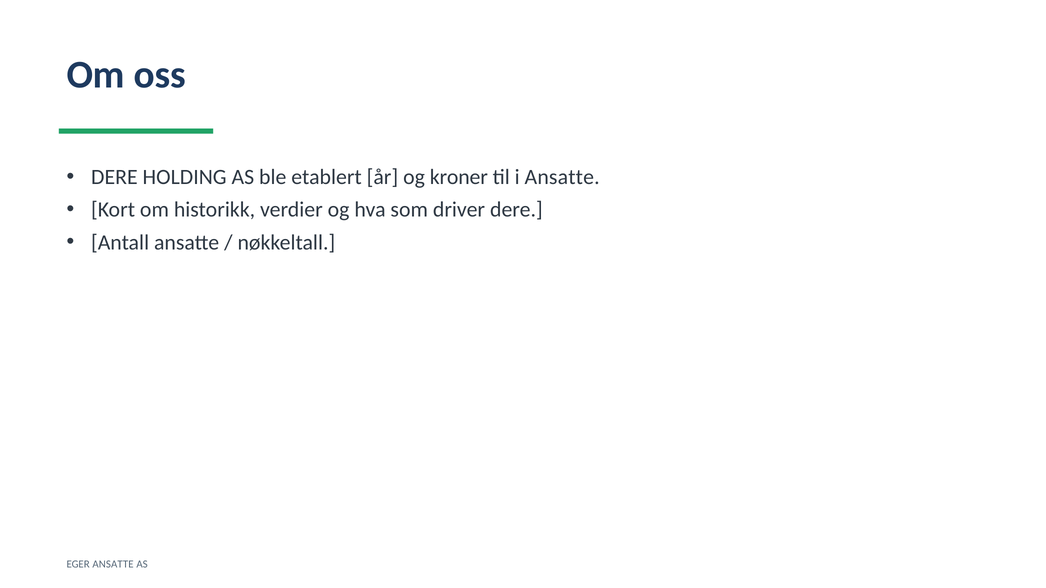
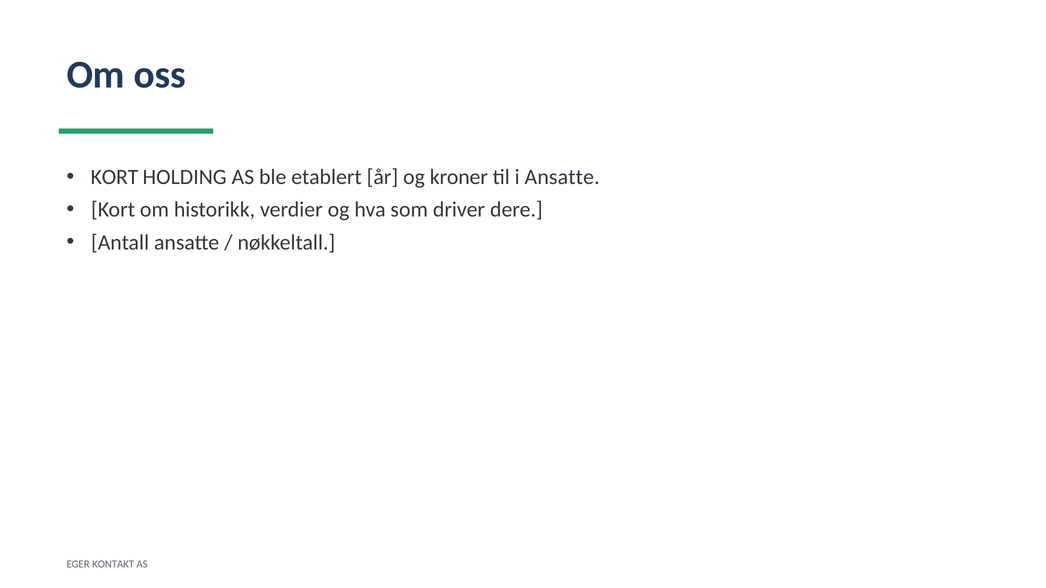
DERE: DERE -> KORT (114, 177)
EGER ANSATTE: ANSATTE -> KONTAKT (113, 565)
